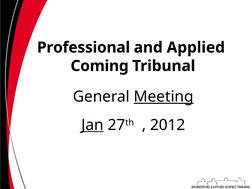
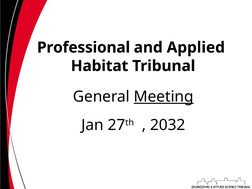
Coming: Coming -> Habitat (100, 66)
Jan underline: present -> none (92, 125)
2012: 2012 -> 2032 (168, 125)
